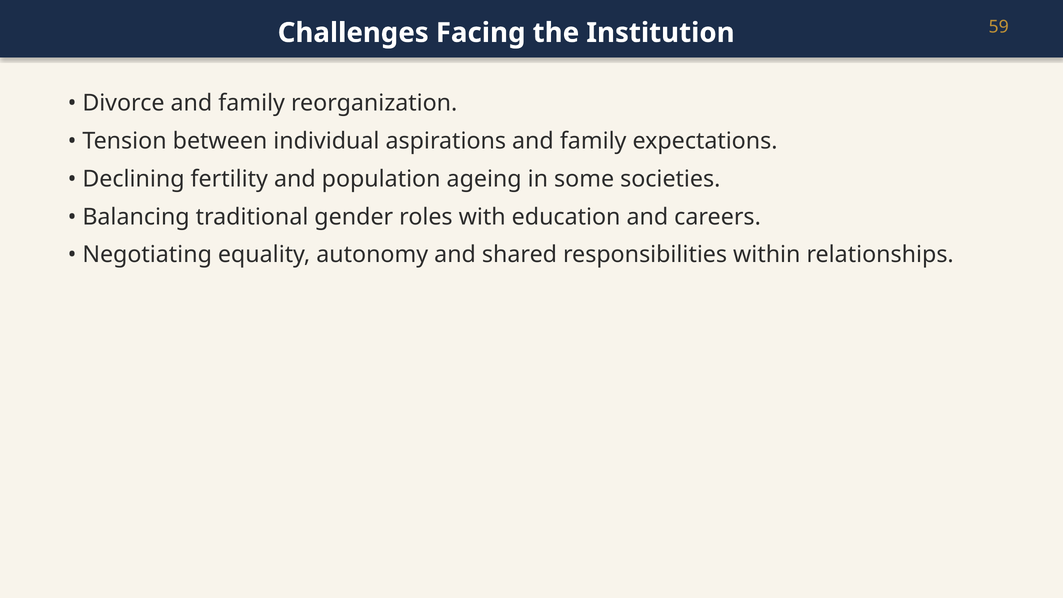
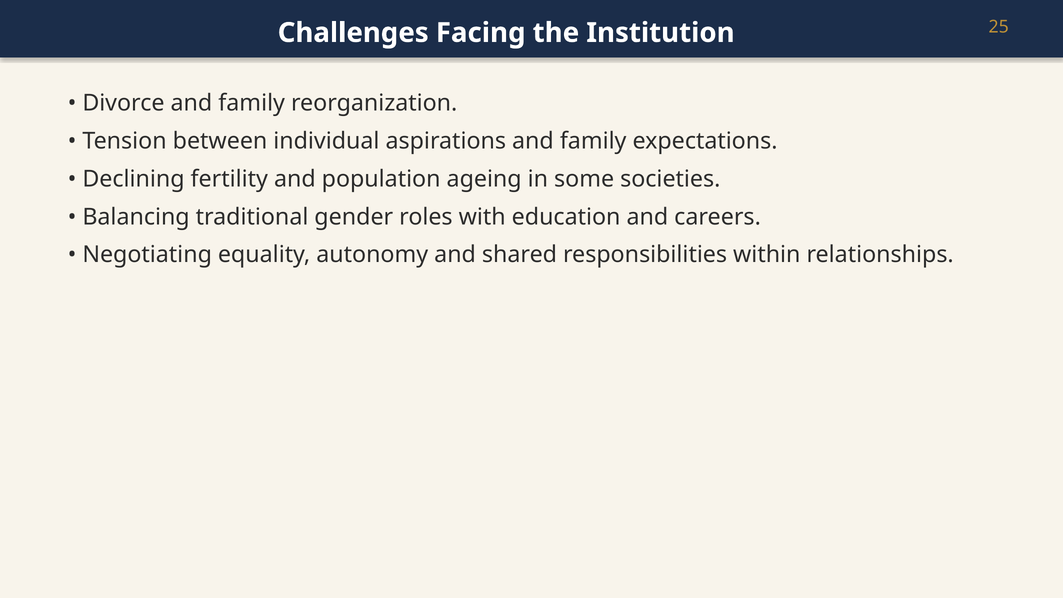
59: 59 -> 25 (999, 27)
